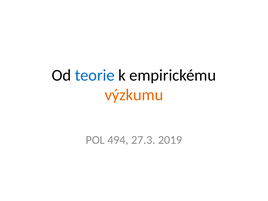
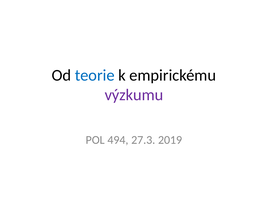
výzkumu colour: orange -> purple (134, 95)
